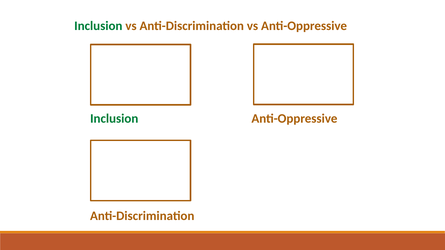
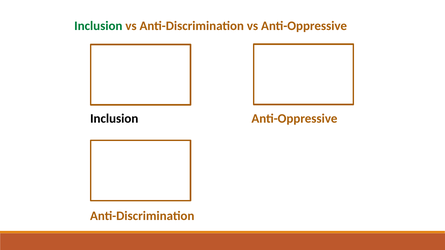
Inclusion colour: green -> black (114, 119)
